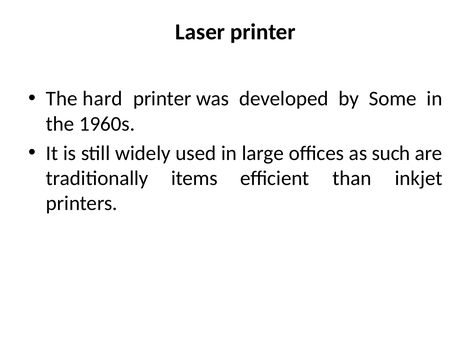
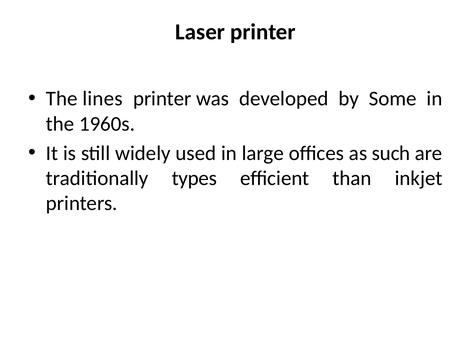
hard: hard -> lines (103, 99)
items: items -> types (194, 178)
